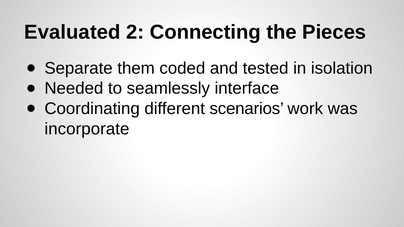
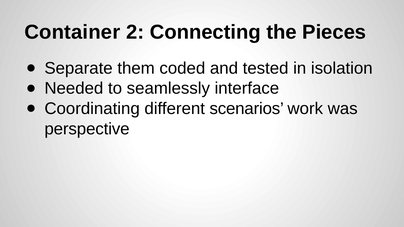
Evaluated: Evaluated -> Container (72, 32)
incorporate: incorporate -> perspective (87, 129)
